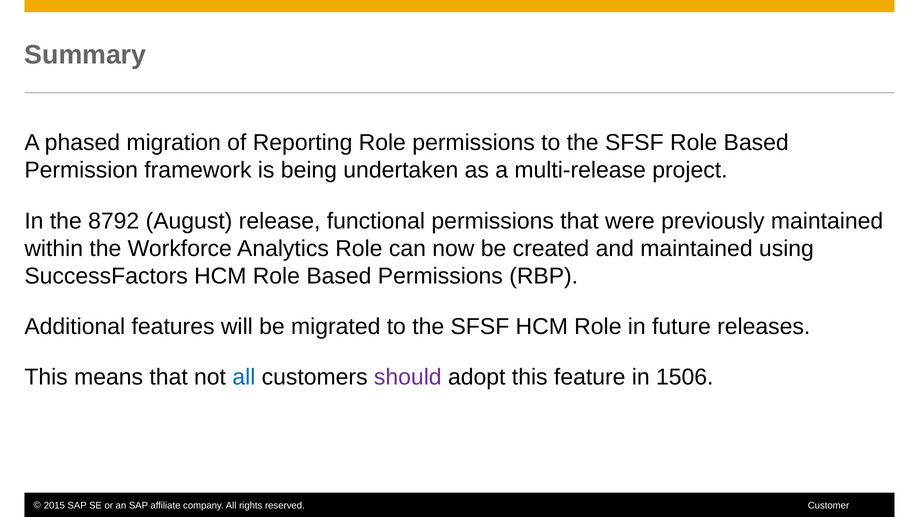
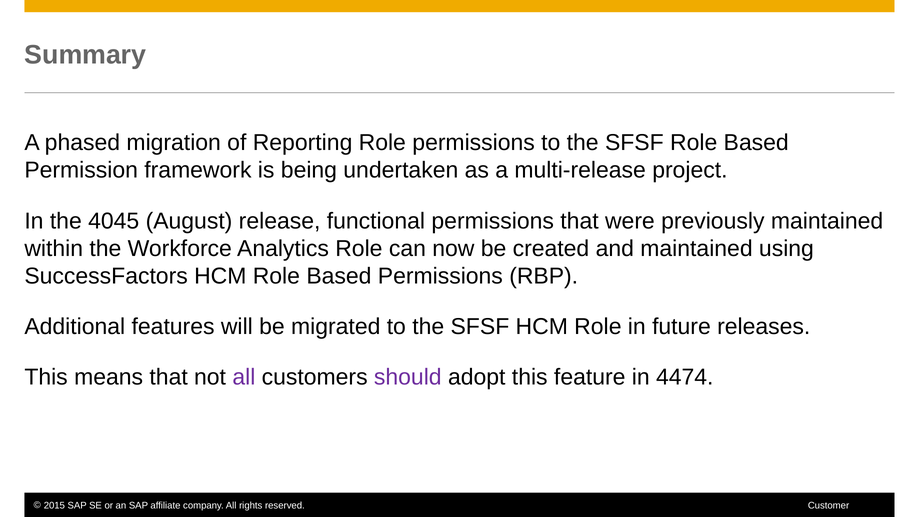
8792: 8792 -> 4045 (114, 221)
all colour: blue -> purple (244, 377)
1506: 1506 -> 4474 (685, 377)
